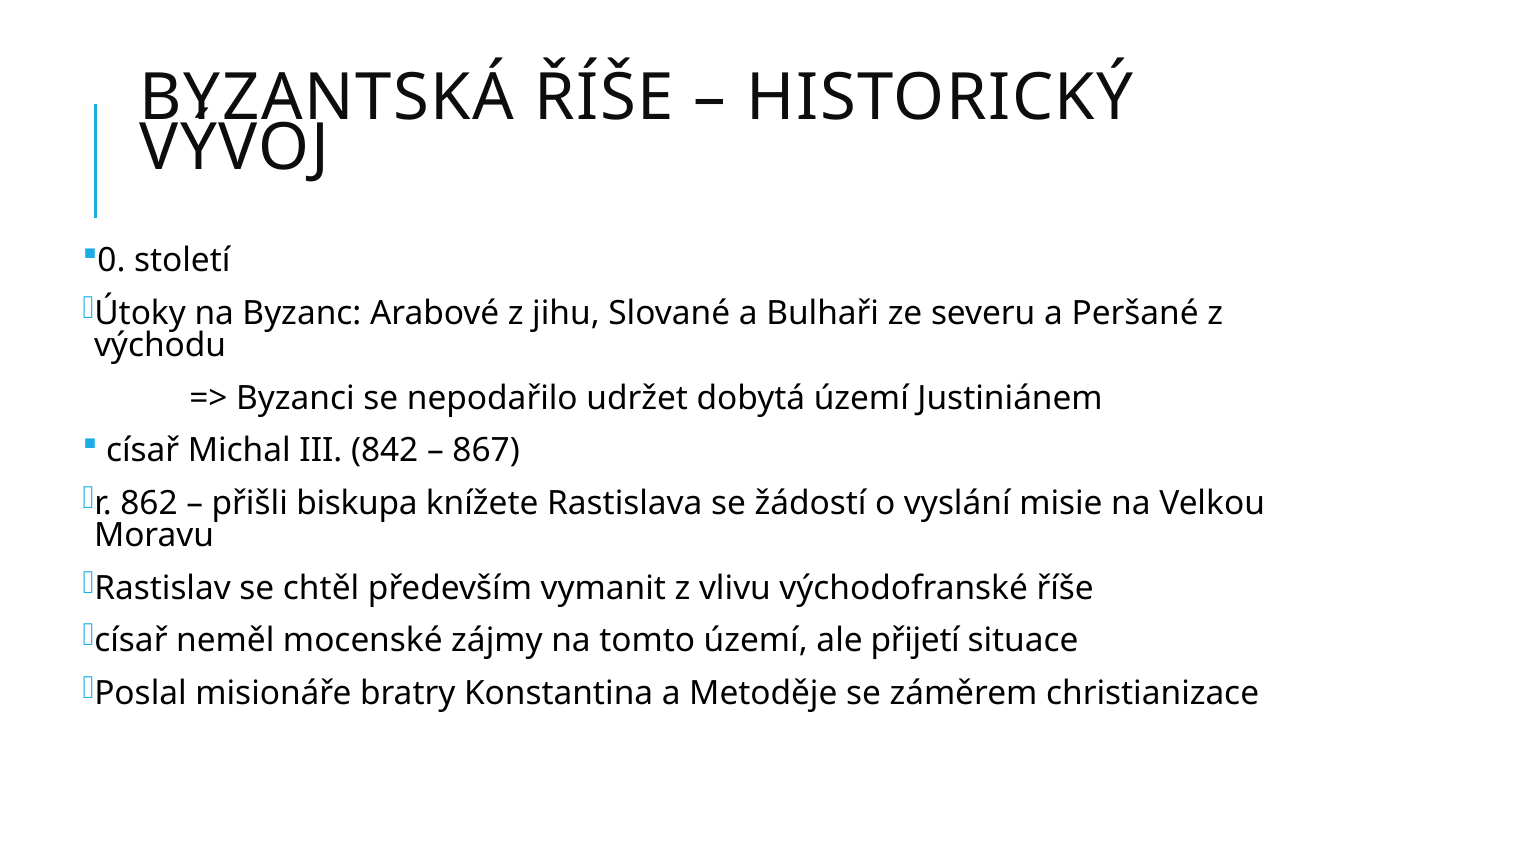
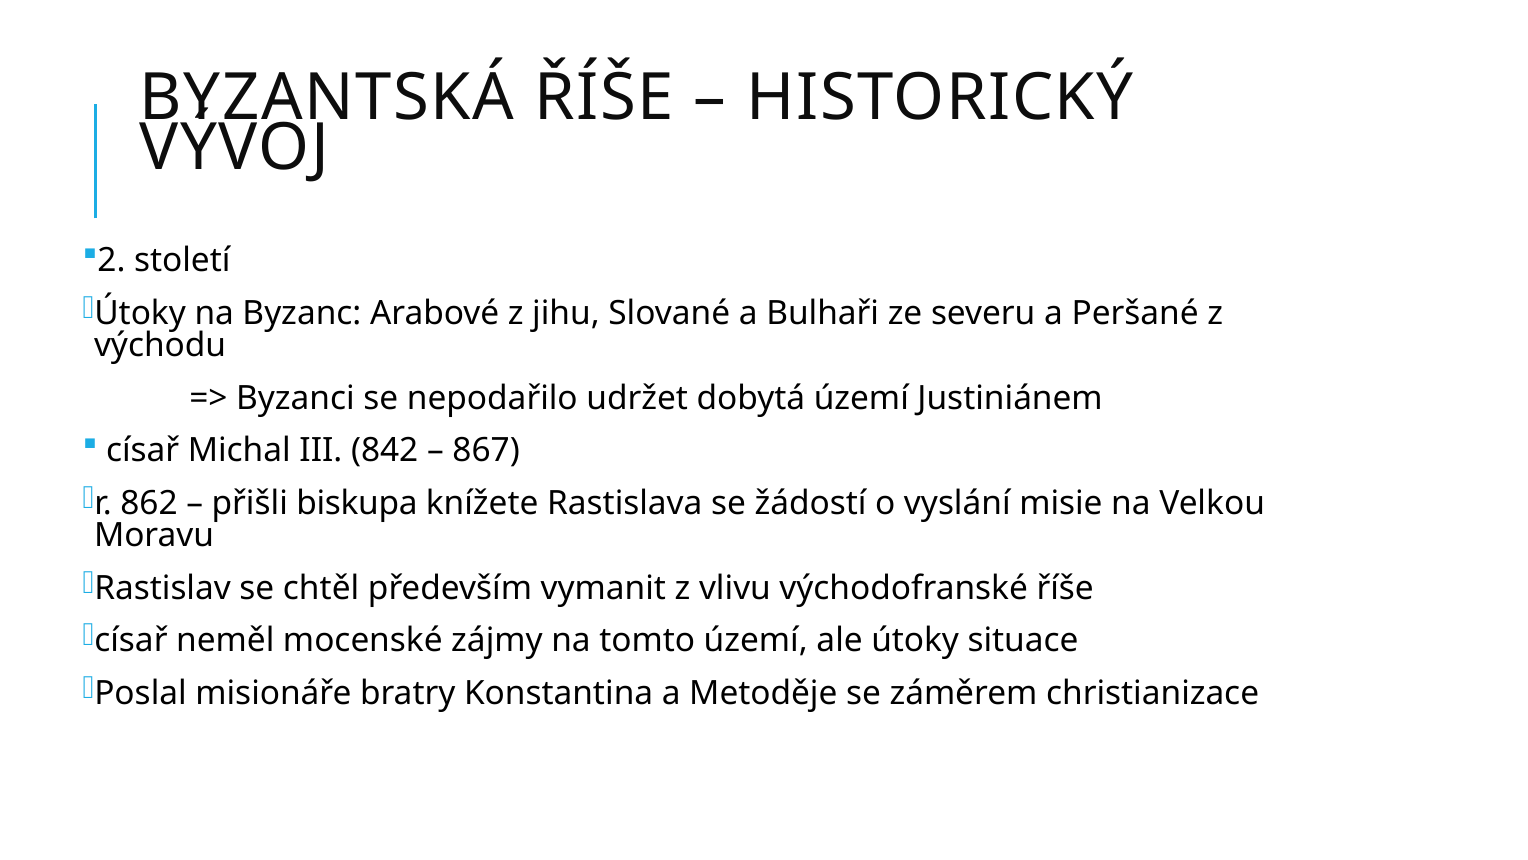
0: 0 -> 2 (111, 260)
ale přijetí: přijetí -> útoky (915, 640)
